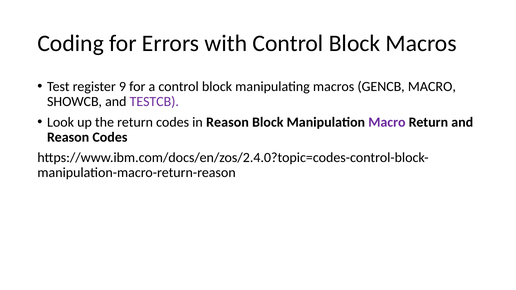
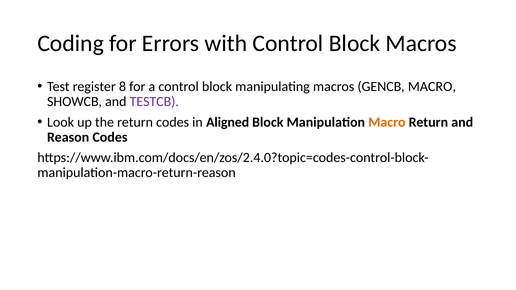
9: 9 -> 8 (122, 87)
in Reason: Reason -> Aligned (228, 122)
Macro colour: purple -> orange (387, 122)
